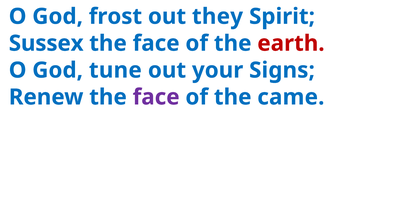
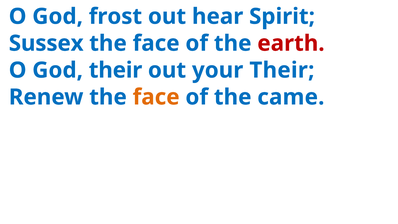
they: they -> hear (218, 16)
God tune: tune -> their (116, 70)
your Signs: Signs -> Their (282, 70)
face colour: purple -> orange (156, 97)
